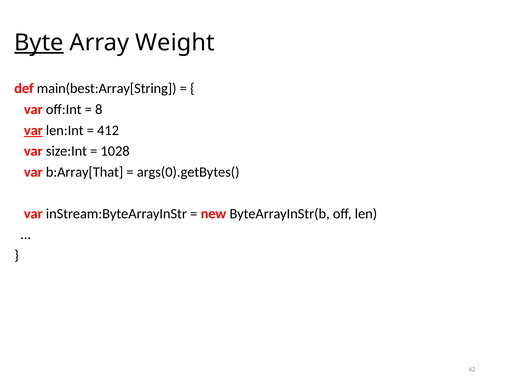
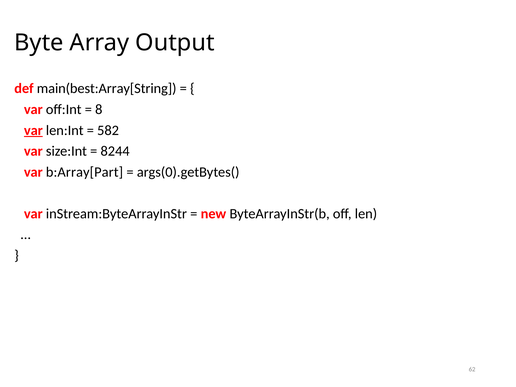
Byte underline: present -> none (39, 43)
Weight: Weight -> Output (175, 43)
412: 412 -> 582 (108, 130)
1028: 1028 -> 8244 (115, 151)
b:Array[That: b:Array[That -> b:Array[Part (85, 172)
